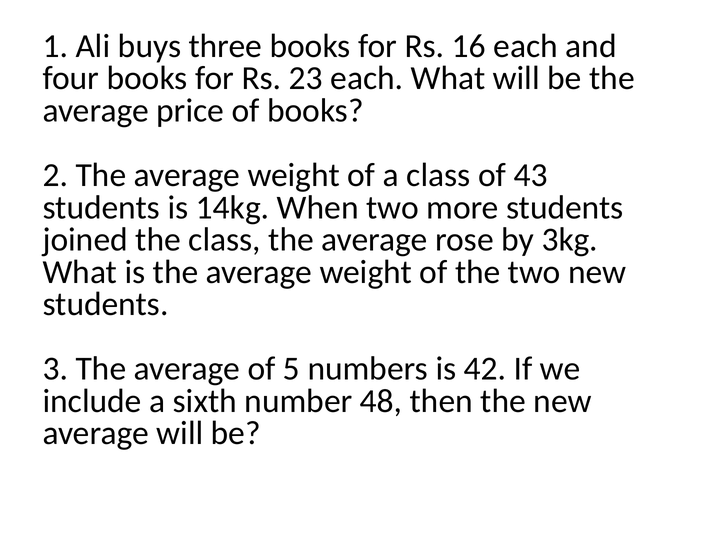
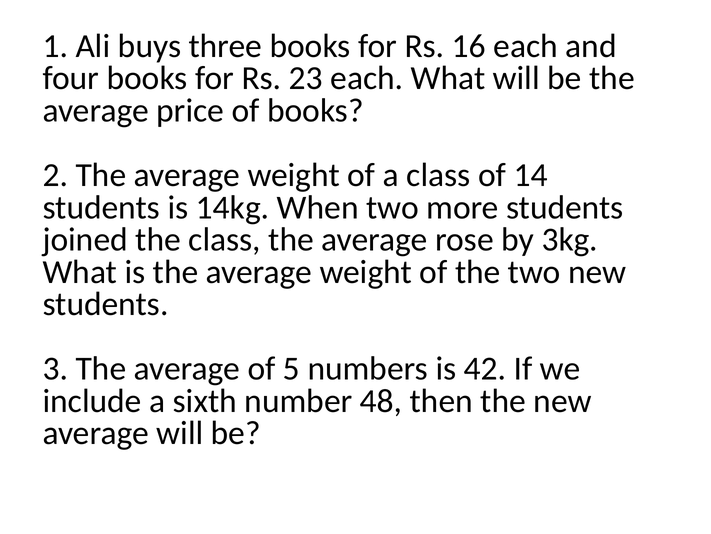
43: 43 -> 14 (531, 175)
